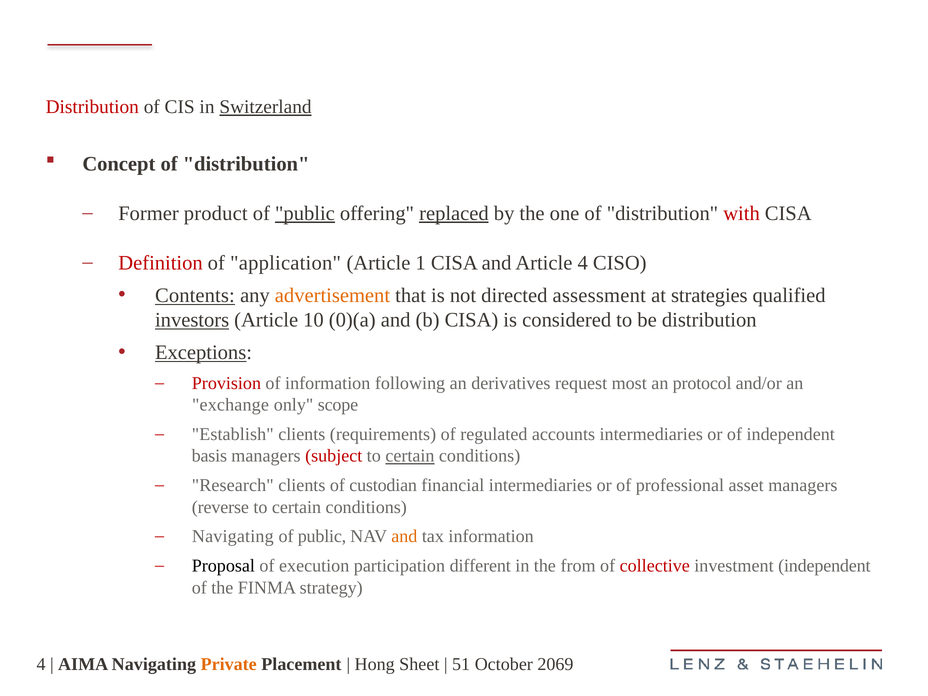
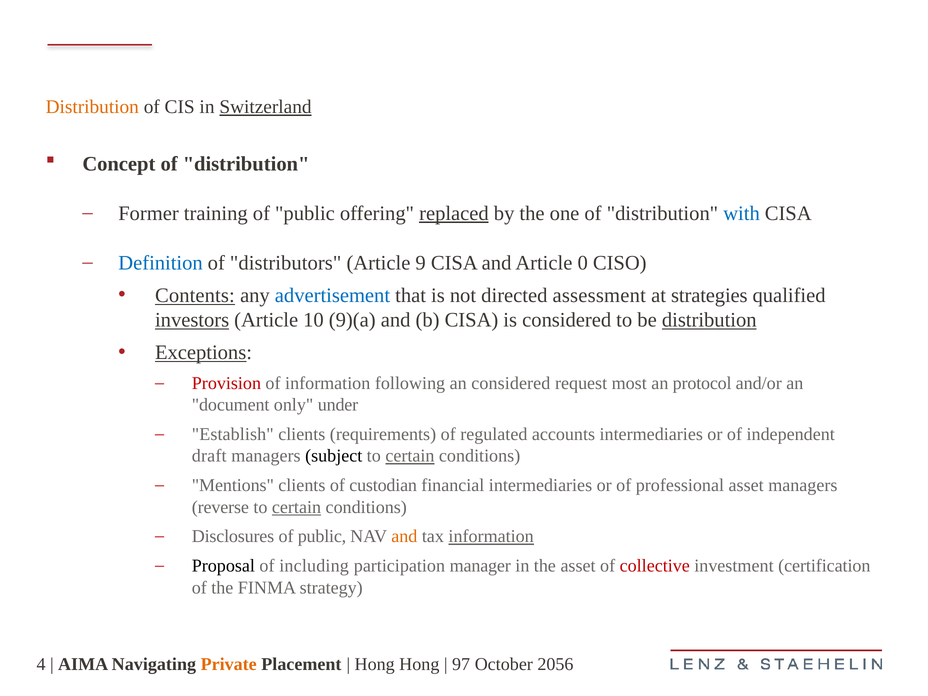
Distribution colour: red -> orange (92, 107)
product: product -> training (216, 213)
public underline: present -> none (305, 213)
with colour: red -> blue (742, 213)
Definition colour: red -> blue (161, 263)
application: application -> distributors (286, 263)
1: 1 -> 9 (421, 263)
Article 4: 4 -> 0 (583, 263)
advertisement colour: orange -> blue (332, 295)
0)(a: 0)(a -> 9)(a (352, 320)
distribution underline: none -> present (709, 320)
an derivatives: derivatives -> considered (511, 383)
exchange: exchange -> document (231, 405)
scope: scope -> under (338, 405)
basis: basis -> draft (209, 456)
subject colour: red -> black (334, 456)
Research: Research -> Mentions (233, 485)
certain underline: none -> present (297, 507)
Navigating: Navigating -> Disclosures (233, 536)
information underline: none -> present (491, 536)
execution: execution -> including (314, 566)
different: different -> manager (480, 566)
the from: from -> asset (578, 566)
investment independent: independent -> certification (824, 566)
Hong Sheet: Sheet -> Hong (419, 664)
51: 51 -> 97 (461, 664)
2069: 2069 -> 2056 (555, 664)
